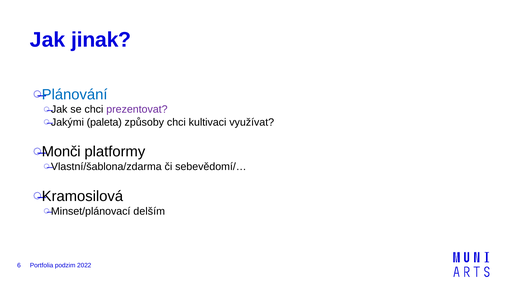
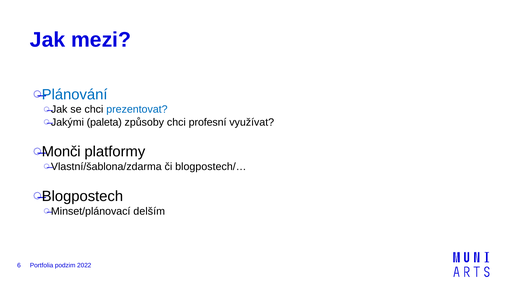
jinak: jinak -> mezi (101, 40)
prezentovat colour: purple -> blue (137, 109)
kultivaci: kultivaci -> profesní (208, 122)
sebevědomí/…: sebevědomí/… -> blogpostech/… (211, 167)
Kramosilová: Kramosilová -> Blogpostech (82, 196)
